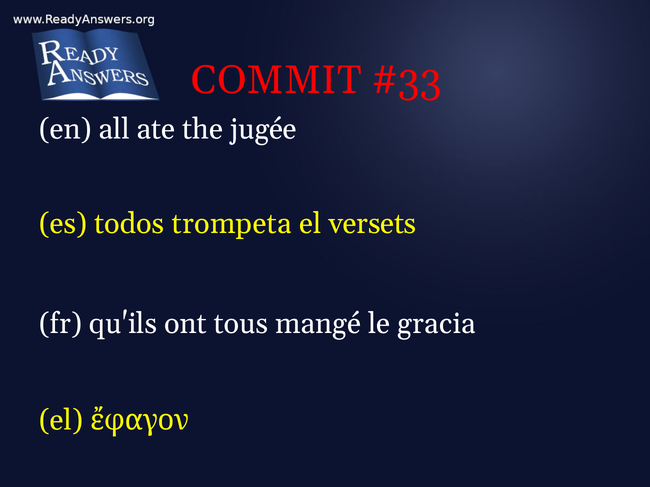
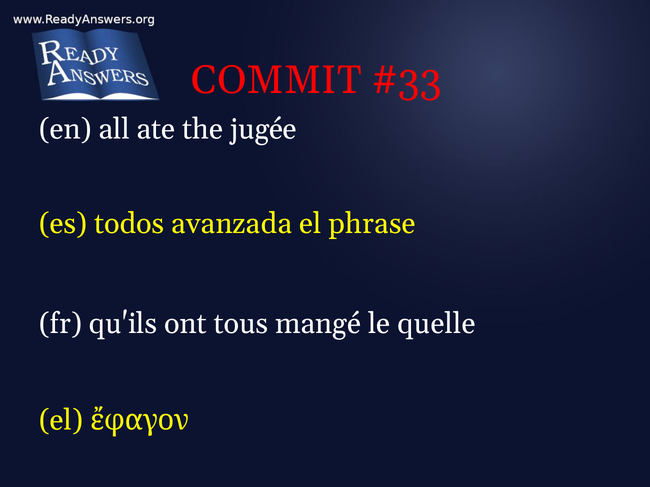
trompeta: trompeta -> avanzada (232, 224)
versets: versets -> phrase (372, 224)
gracia: gracia -> quelle (437, 324)
